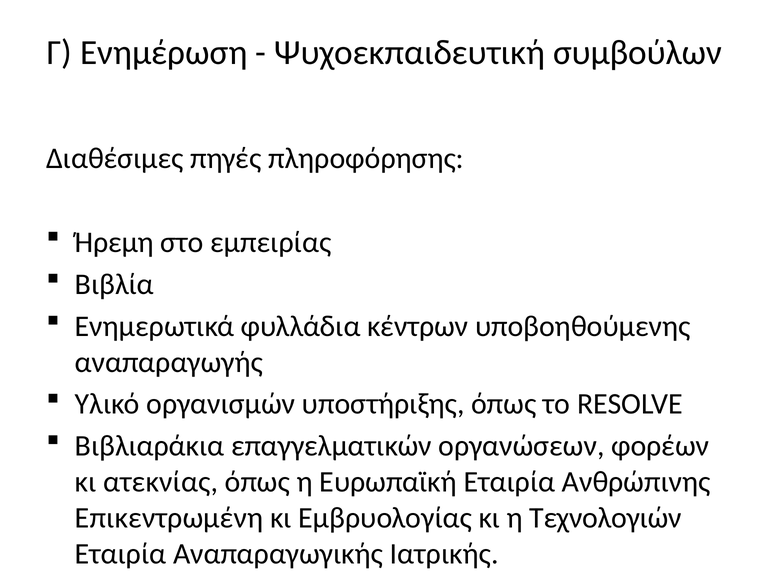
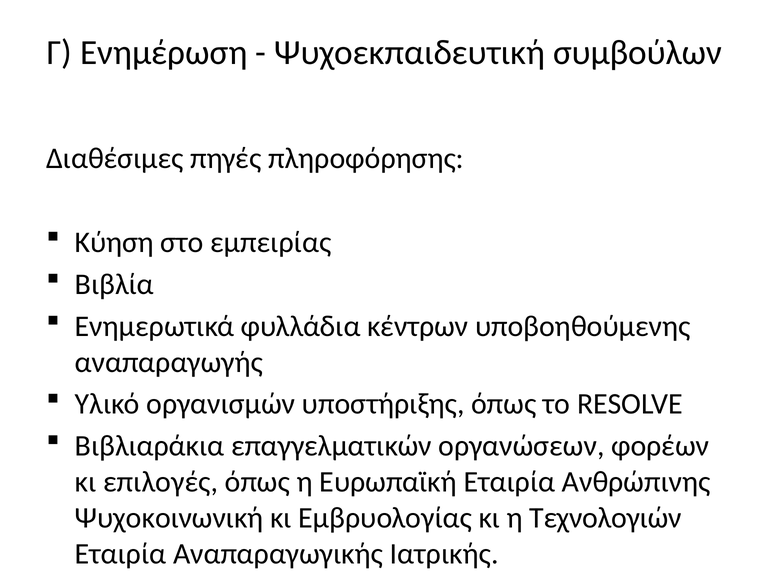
Ήρεμη: Ήρεμη -> Κύηση (114, 242)
ατεκνίας: ατεκνίας -> επιλογές (161, 482)
Επικεντρωμένη: Επικεντρωμένη -> Ψυχοκοινωνική (169, 518)
